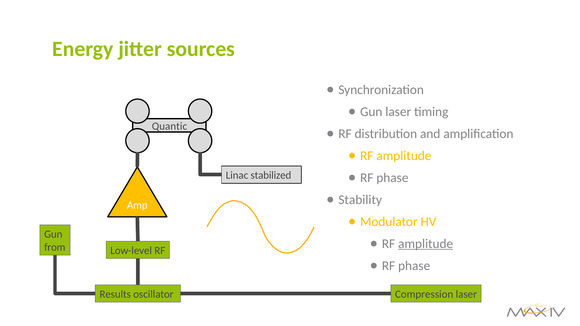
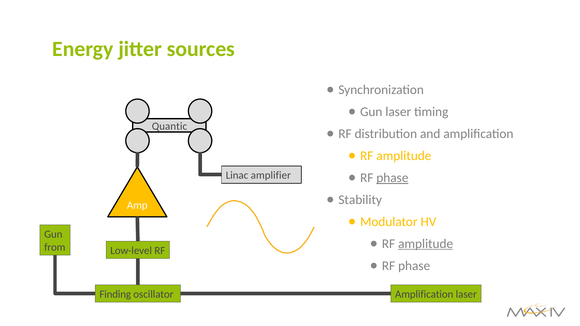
phase underline: none -> present (392, 178)
stabilized: stabilized -> amplifier (271, 176)
Results: Results -> Finding (115, 294)
oscillator Compression: Compression -> Amplification (424, 294)
